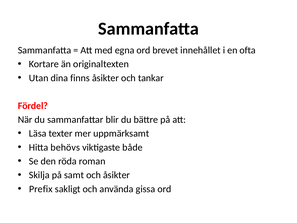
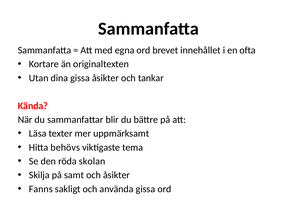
dina finns: finns -> gissa (80, 78)
Fördel: Fördel -> Kända (33, 106)
både: både -> tema (133, 147)
roman: roman -> skolan (92, 161)
Prefix: Prefix -> Fanns (41, 189)
